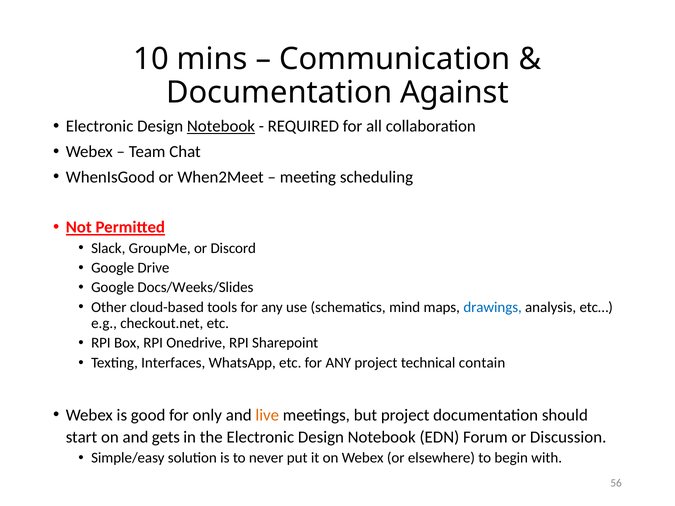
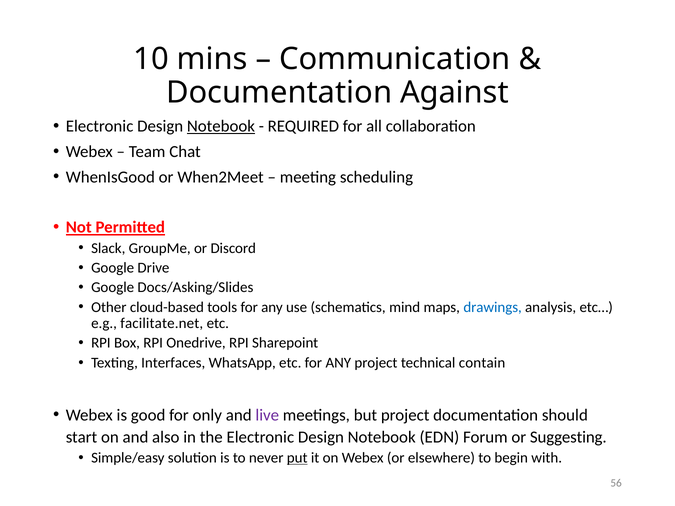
Docs/Weeks/Slides: Docs/Weeks/Slides -> Docs/Asking/Slides (195, 288)
checkout.net: checkout.net -> facilitate.net (162, 324)
live colour: orange -> purple (267, 415)
gets: gets -> also (166, 438)
Discussion: Discussion -> Suggesting (568, 438)
put underline: none -> present (297, 458)
